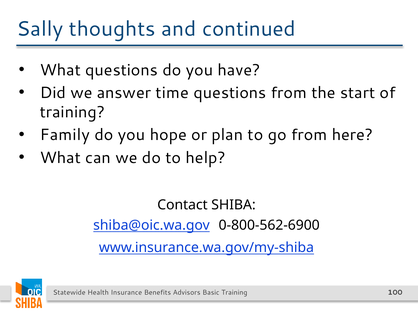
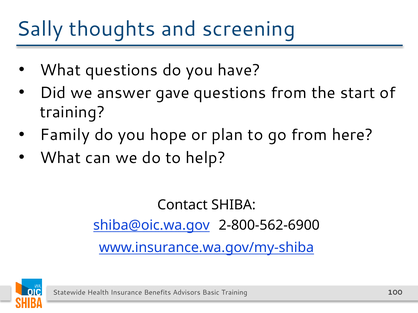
continued: continued -> screening (249, 29)
time: time -> gave (172, 93)
0-800-562-6900: 0-800-562-6900 -> 2-800-562-6900 (269, 226)
